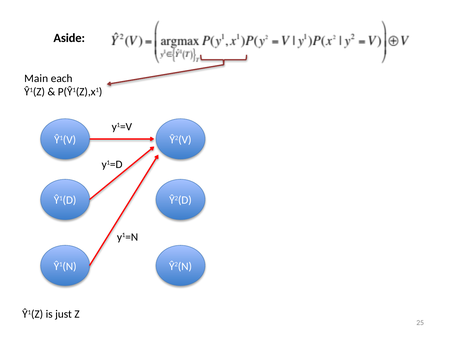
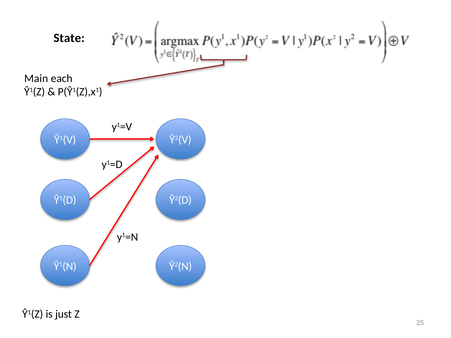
Aside: Aside -> State (69, 38)
